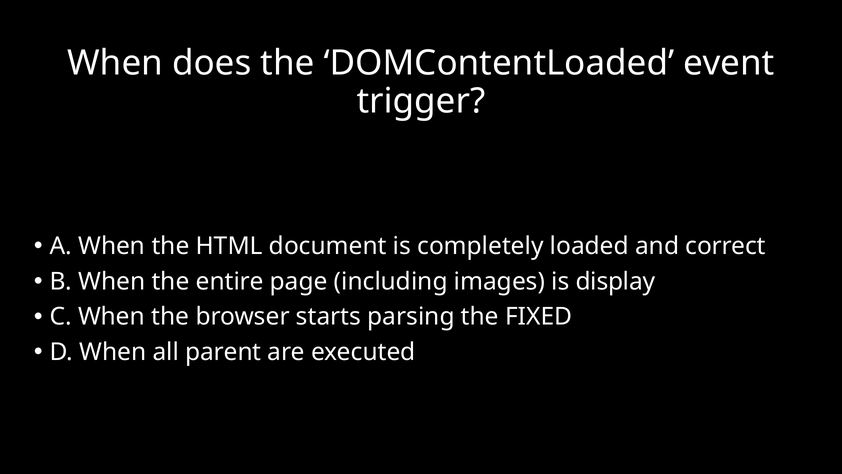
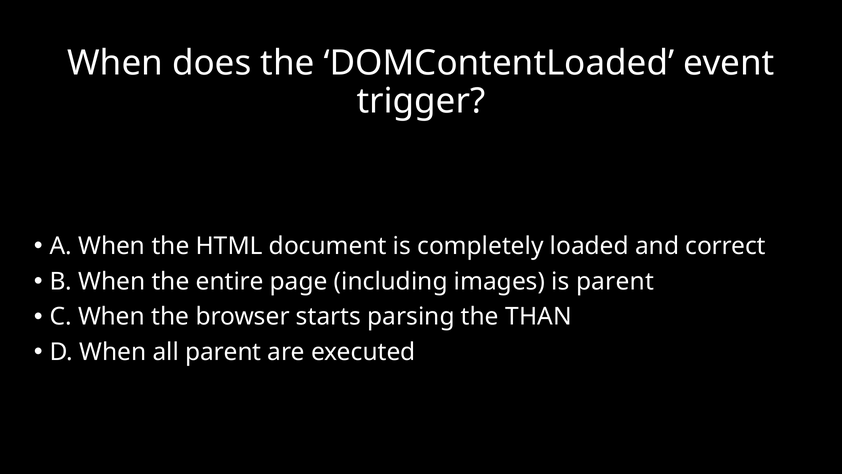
is display: display -> parent (615, 281)
FIXED: FIXED -> THAN (539, 317)
